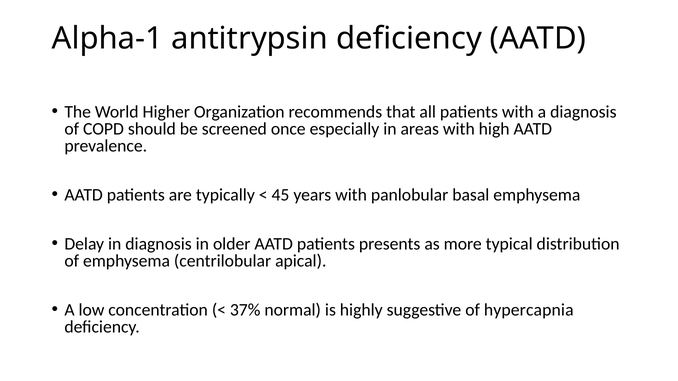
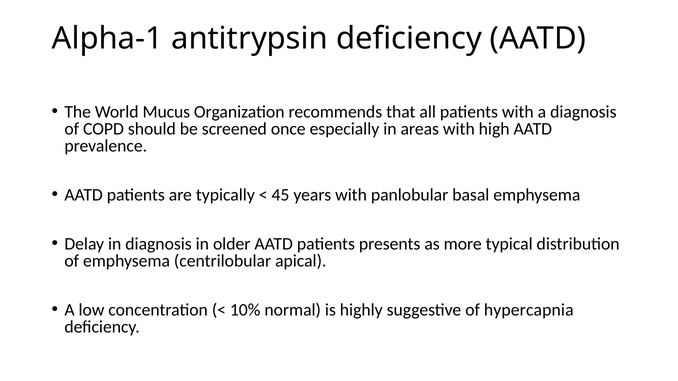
Higher: Higher -> Mucus (166, 112)
37%: 37% -> 10% (245, 310)
